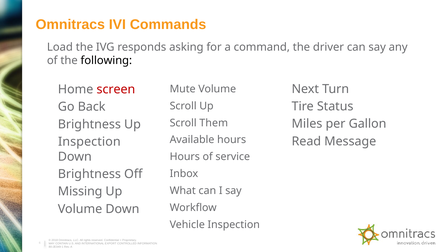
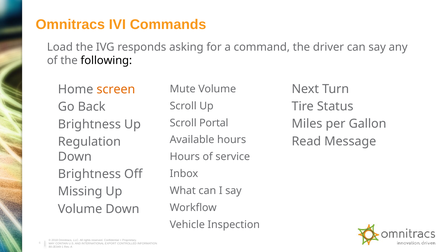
screen colour: red -> orange (116, 89)
Them: Them -> Portal (214, 123)
Inspection: Inspection -> Regulation (89, 142)
